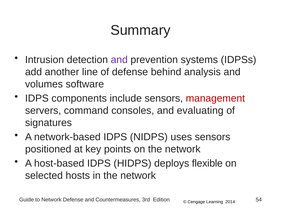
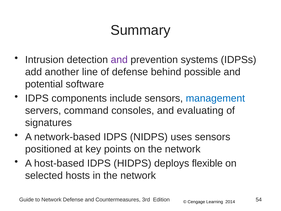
analysis: analysis -> possible (203, 72)
volumes: volumes -> potential (44, 84)
management colour: red -> blue (215, 98)
